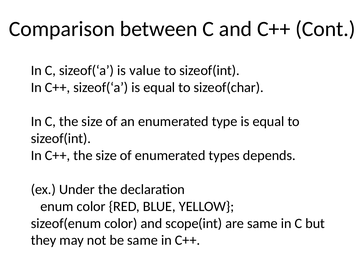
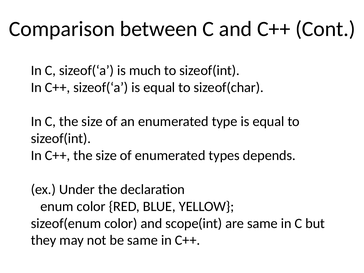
value: value -> much (145, 70)
